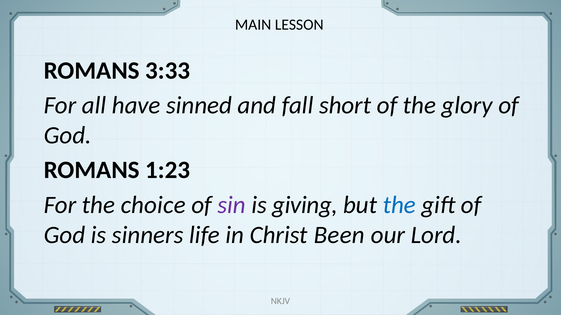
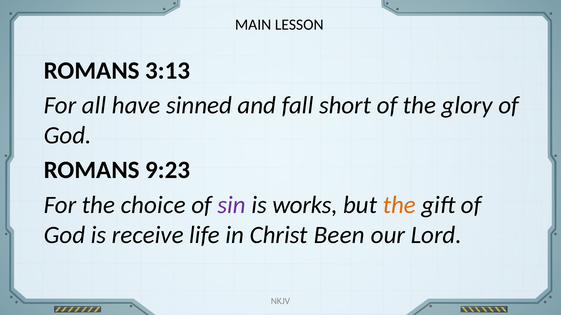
3:33: 3:33 -> 3:13 (168, 71)
1:23: 1:23 -> 9:23 (168, 170)
giving: giving -> works (305, 205)
the colour: blue -> orange (399, 205)
sinners: sinners -> receive (148, 235)
